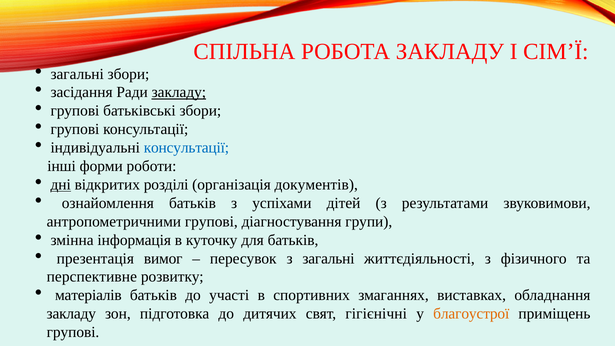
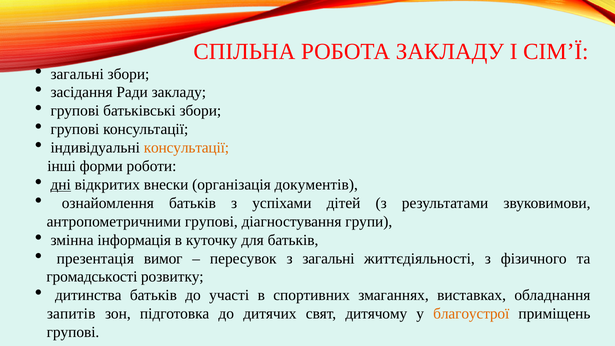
закладу underline: present -> none (179, 92)
консультації colour: blue -> orange (186, 148)
розділі: розділі -> внески (166, 185)
перспективне: перспективне -> громадськості (92, 277)
матеріалів: матеріалів -> дитинства (88, 295)
закладу: закладу -> запитів (71, 314)
гігієнічні: гігієнічні -> дитячому (376, 314)
